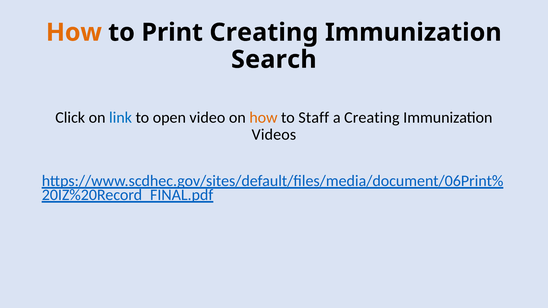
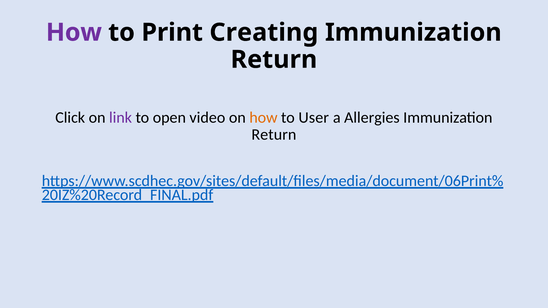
How colour: orange -> purple (74, 32)
Search: Search -> Return (274, 60)
link colour: blue -> purple (121, 118)
Staff: Staff -> User (314, 118)
a Creating: Creating -> Allergies (372, 118)
Videos: Videos -> Return (274, 135)
